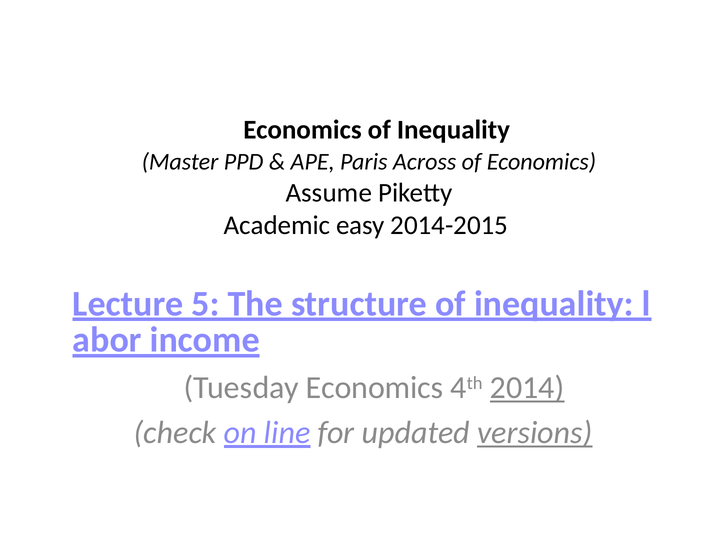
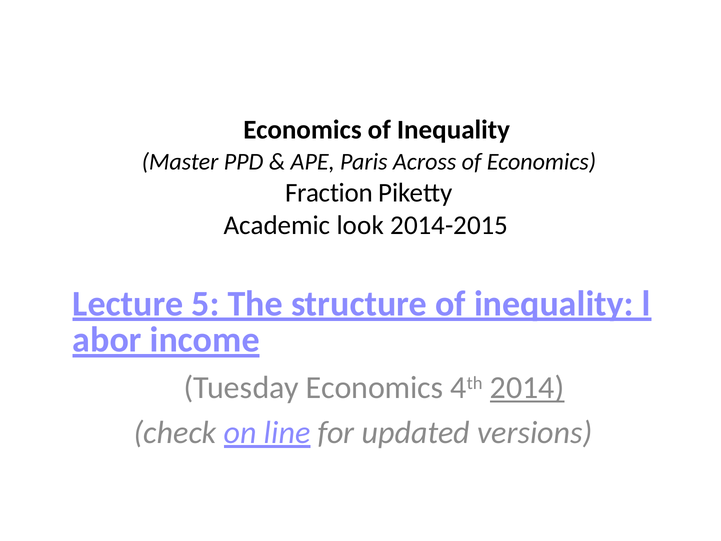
Assume: Assume -> Fraction (329, 193)
easy: easy -> look (360, 225)
versions underline: present -> none (535, 433)
